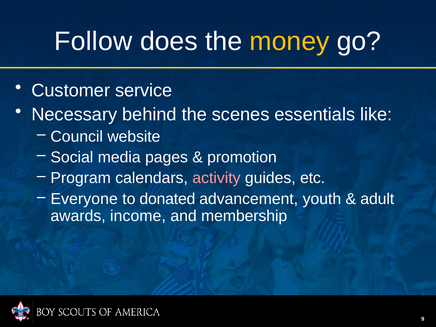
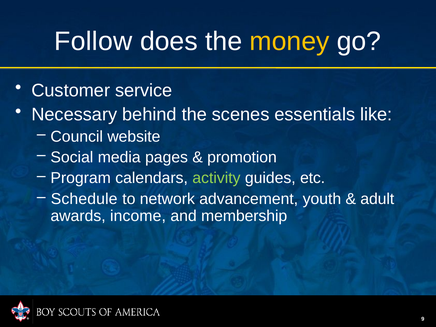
activity colour: pink -> light green (216, 178)
Everyone: Everyone -> Schedule (84, 199)
donated: donated -> network (167, 199)
